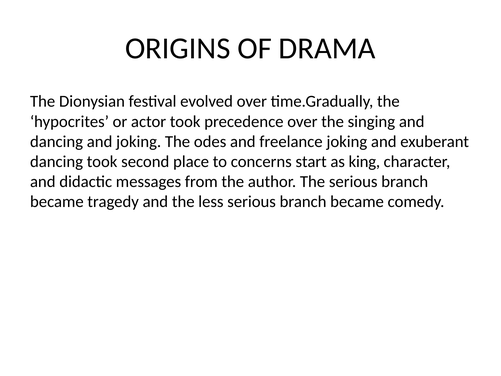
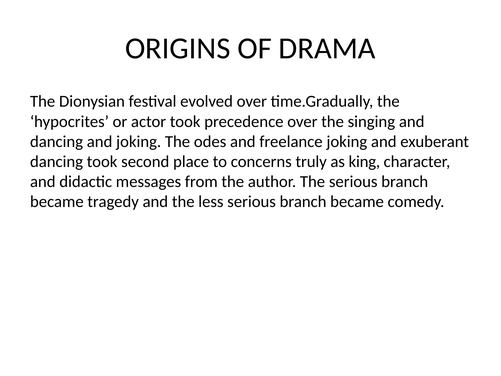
start: start -> truly (311, 161)
